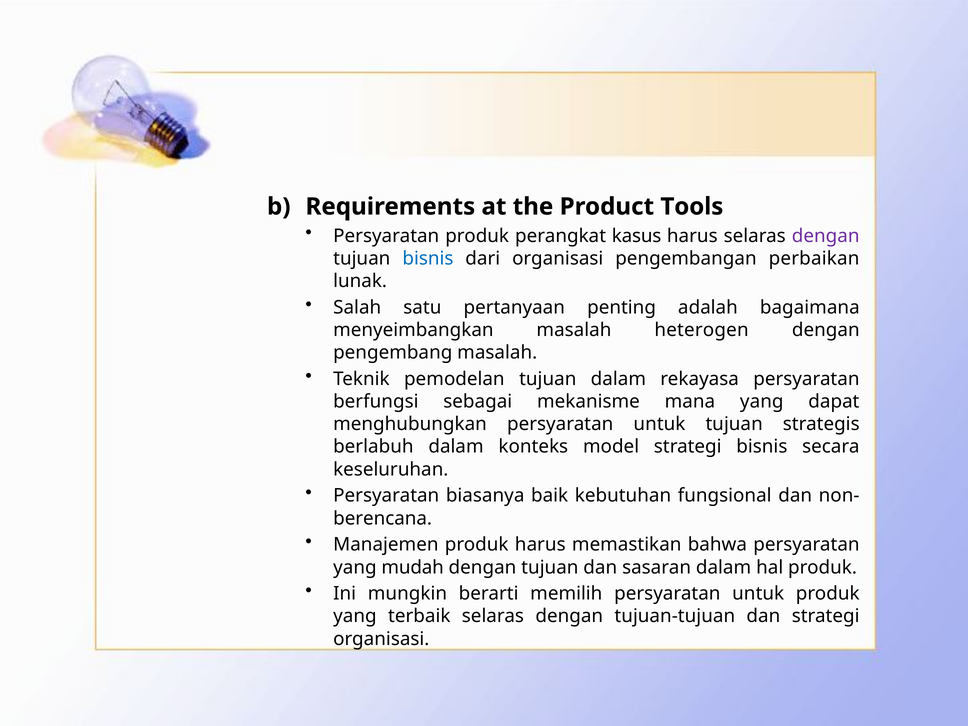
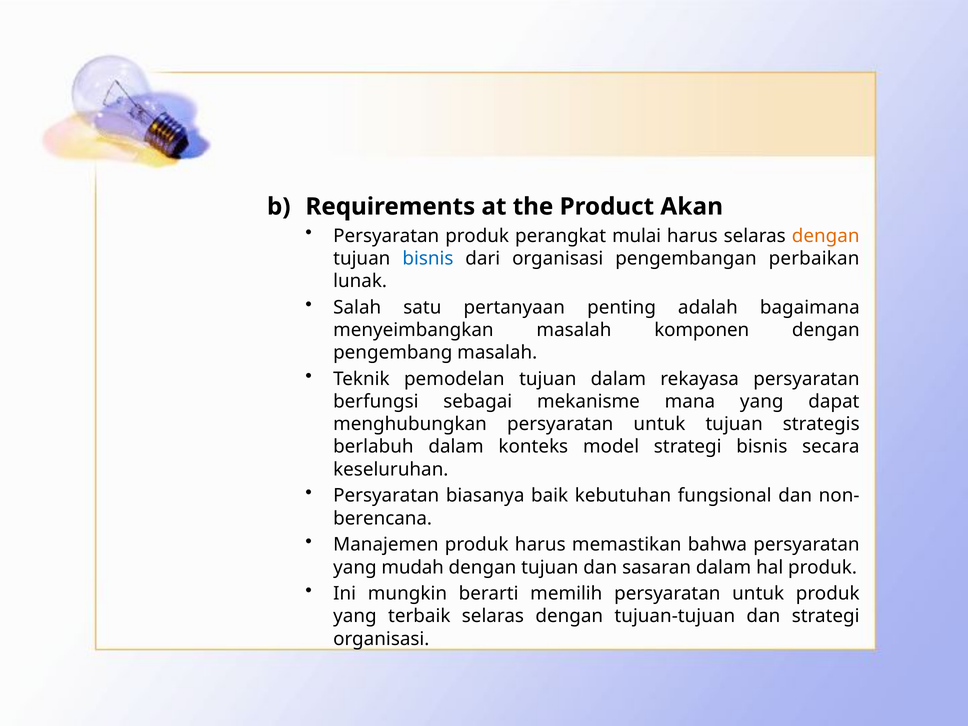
Tools: Tools -> Akan (692, 207)
kasus: kasus -> mulai (637, 236)
dengan colour: purple -> orange (826, 236)
heterogen: heterogen -> komponen (702, 330)
